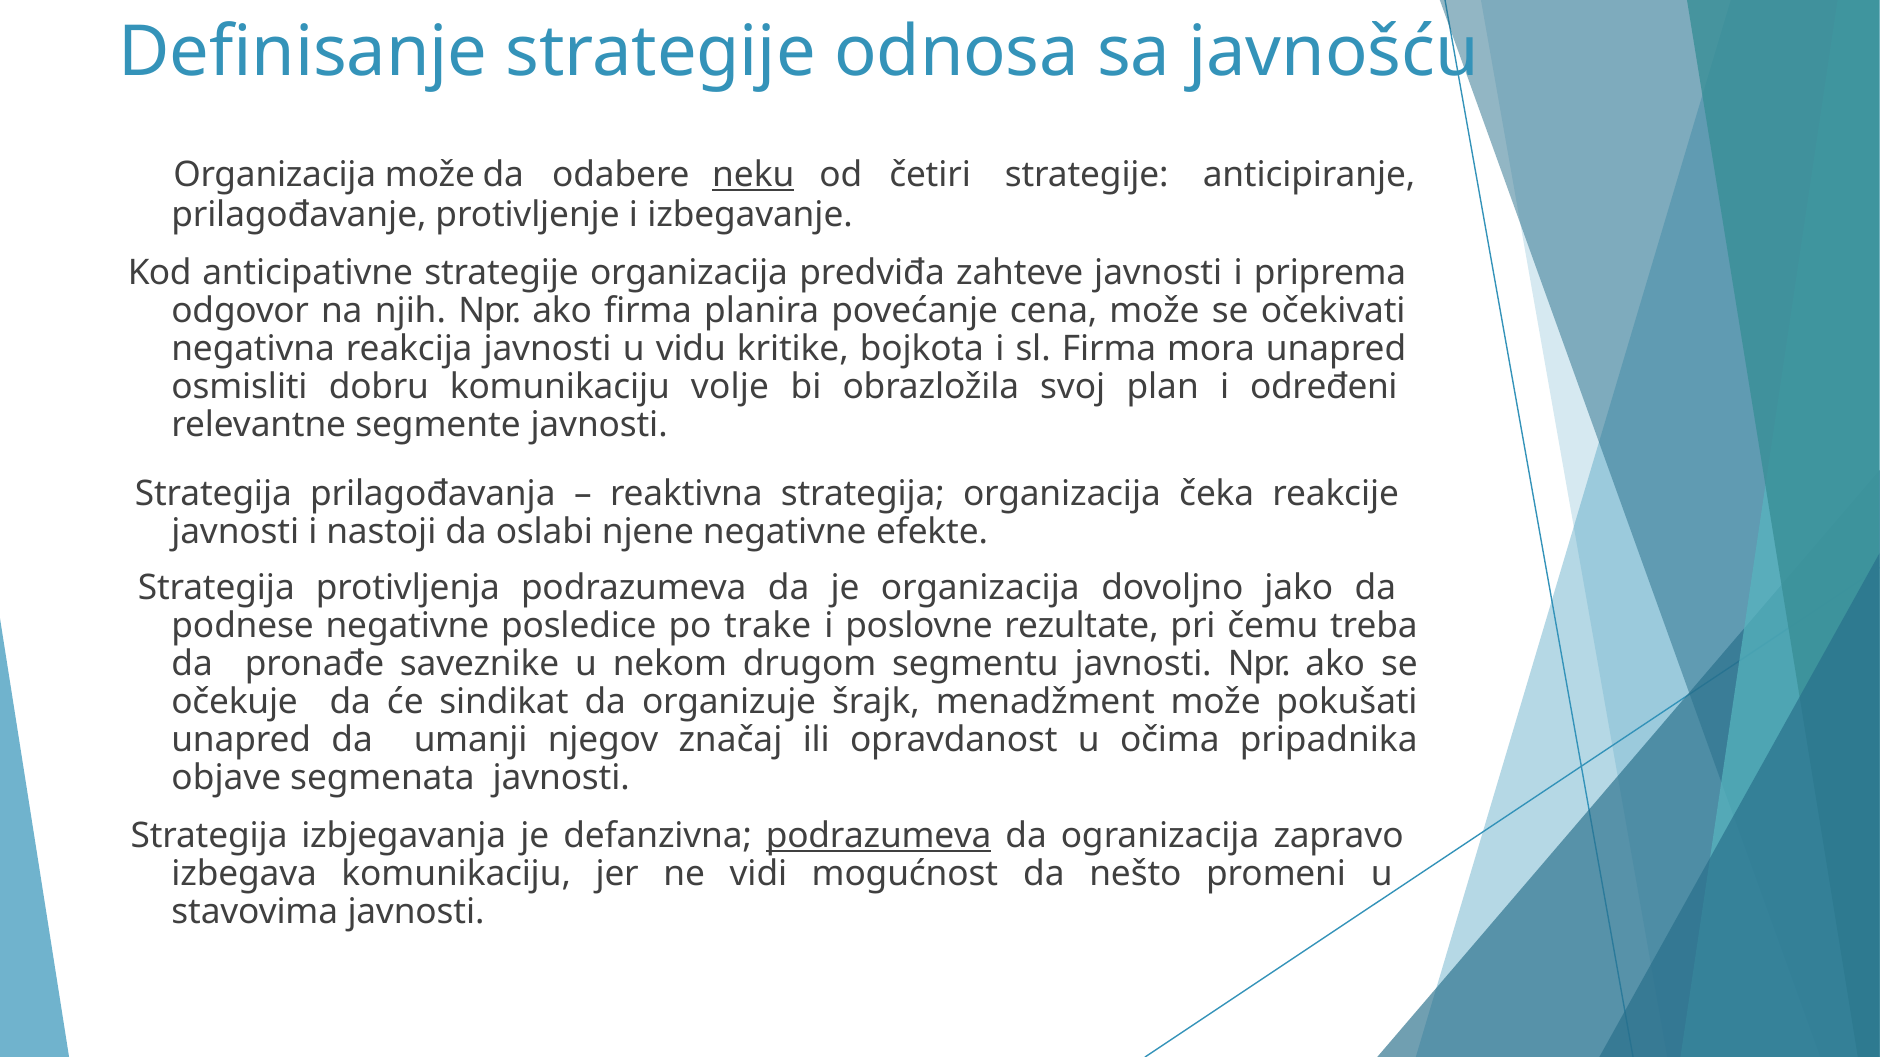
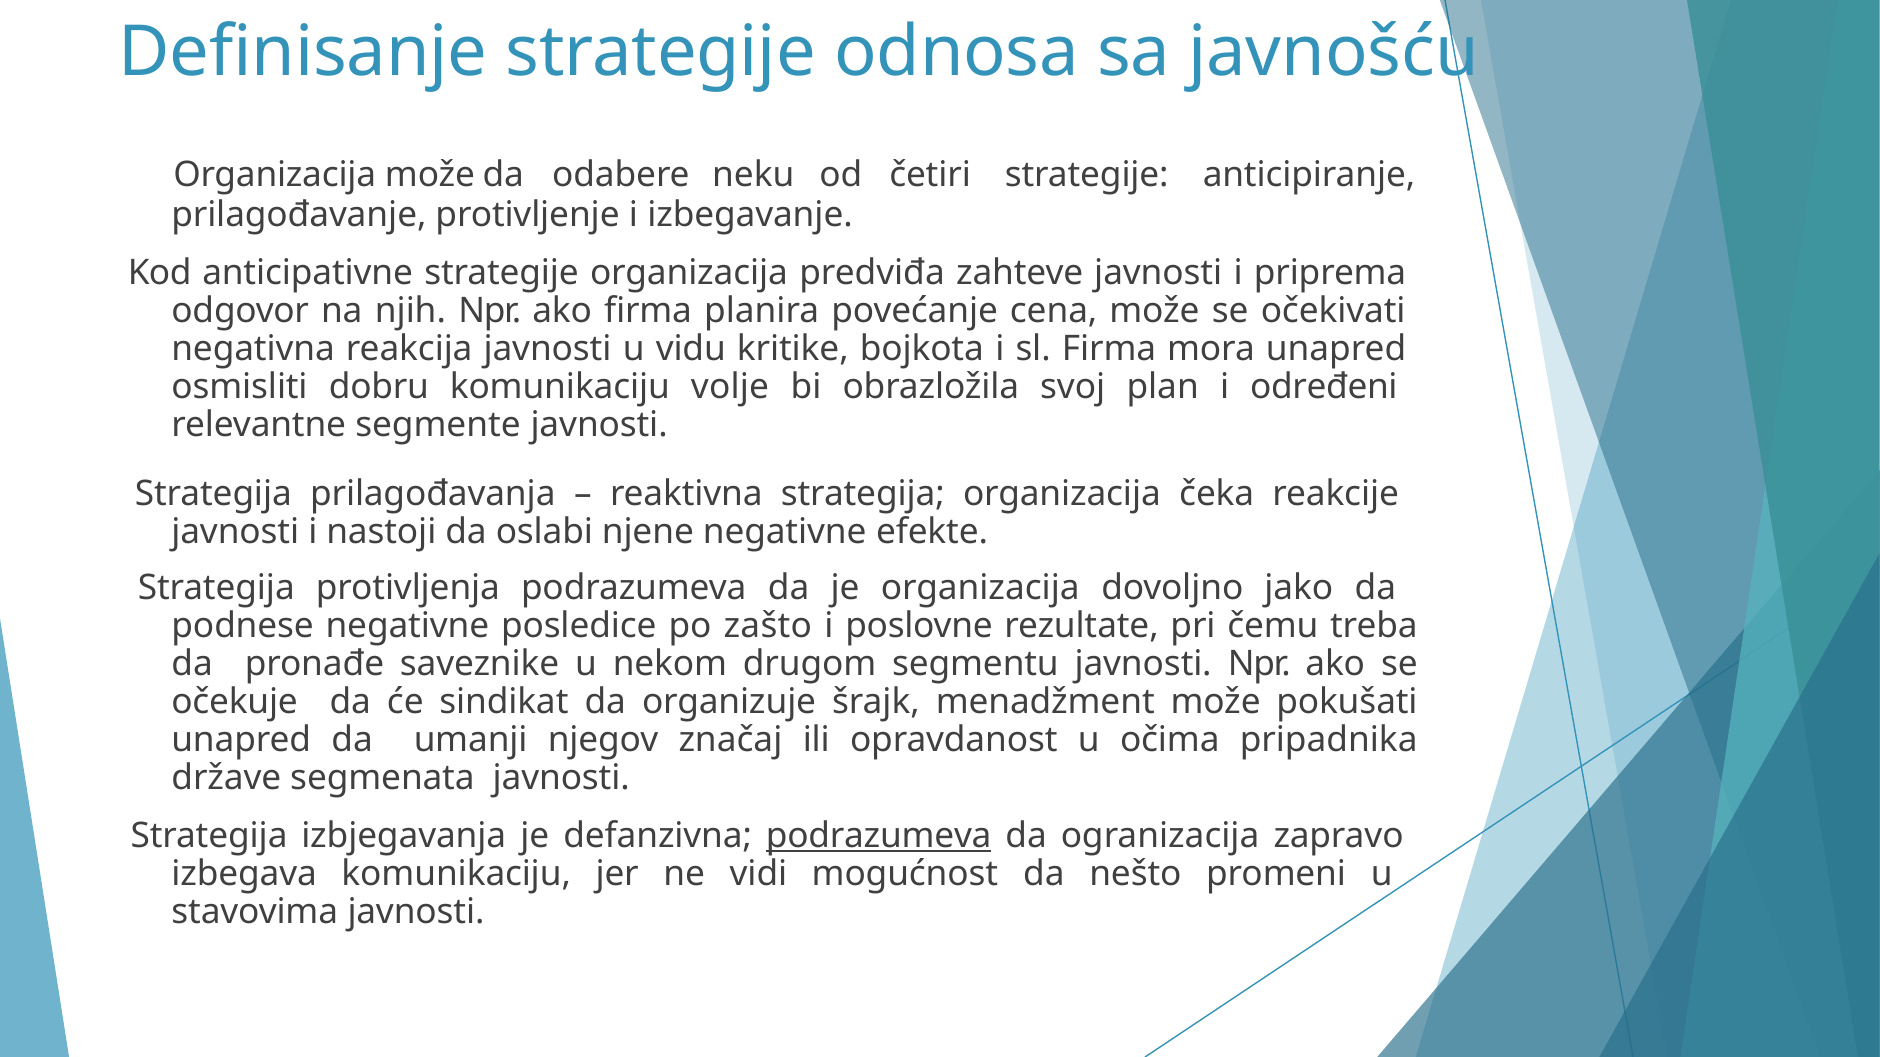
neku underline: present -> none (753, 175)
trake: trake -> zašto (768, 626)
objave: objave -> države (226, 779)
